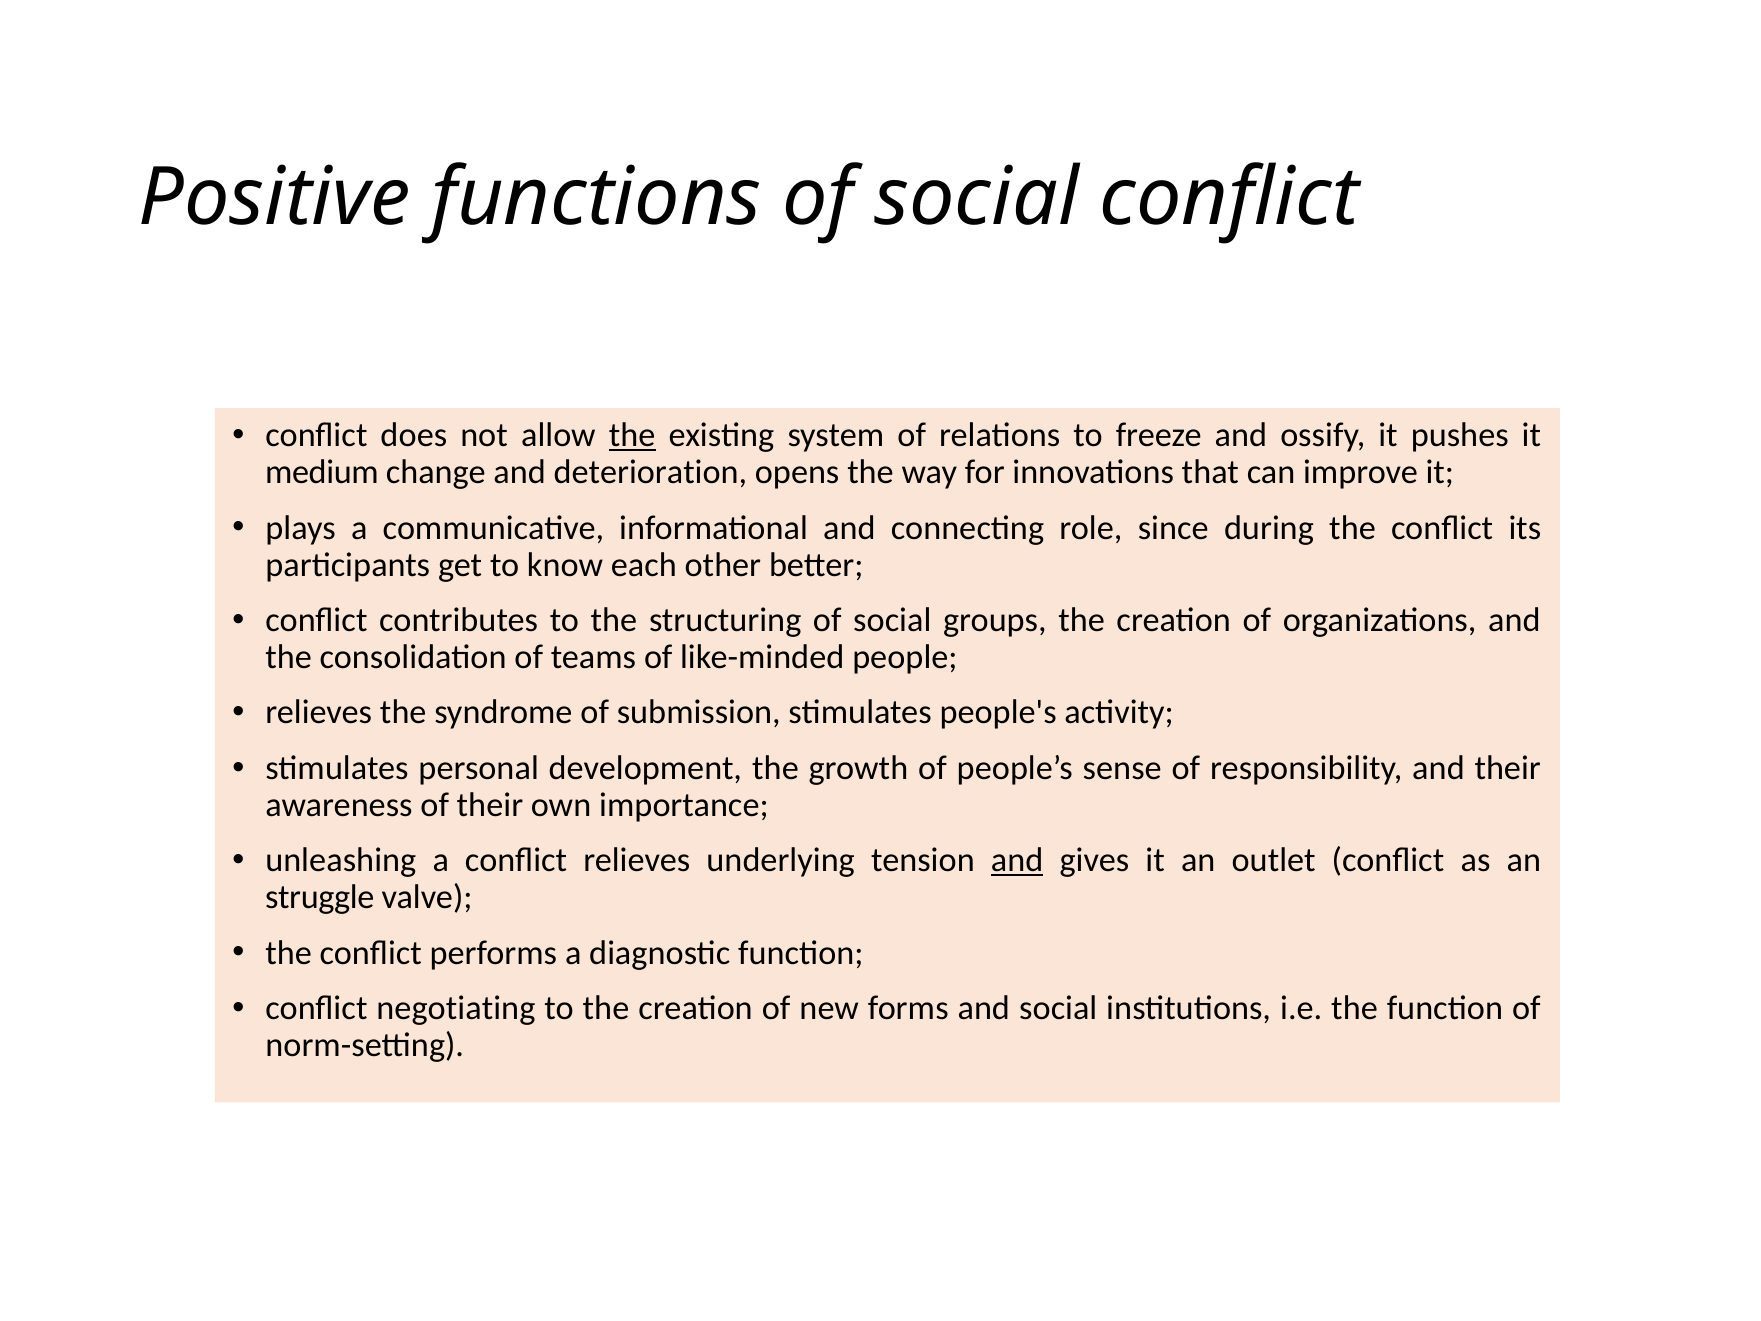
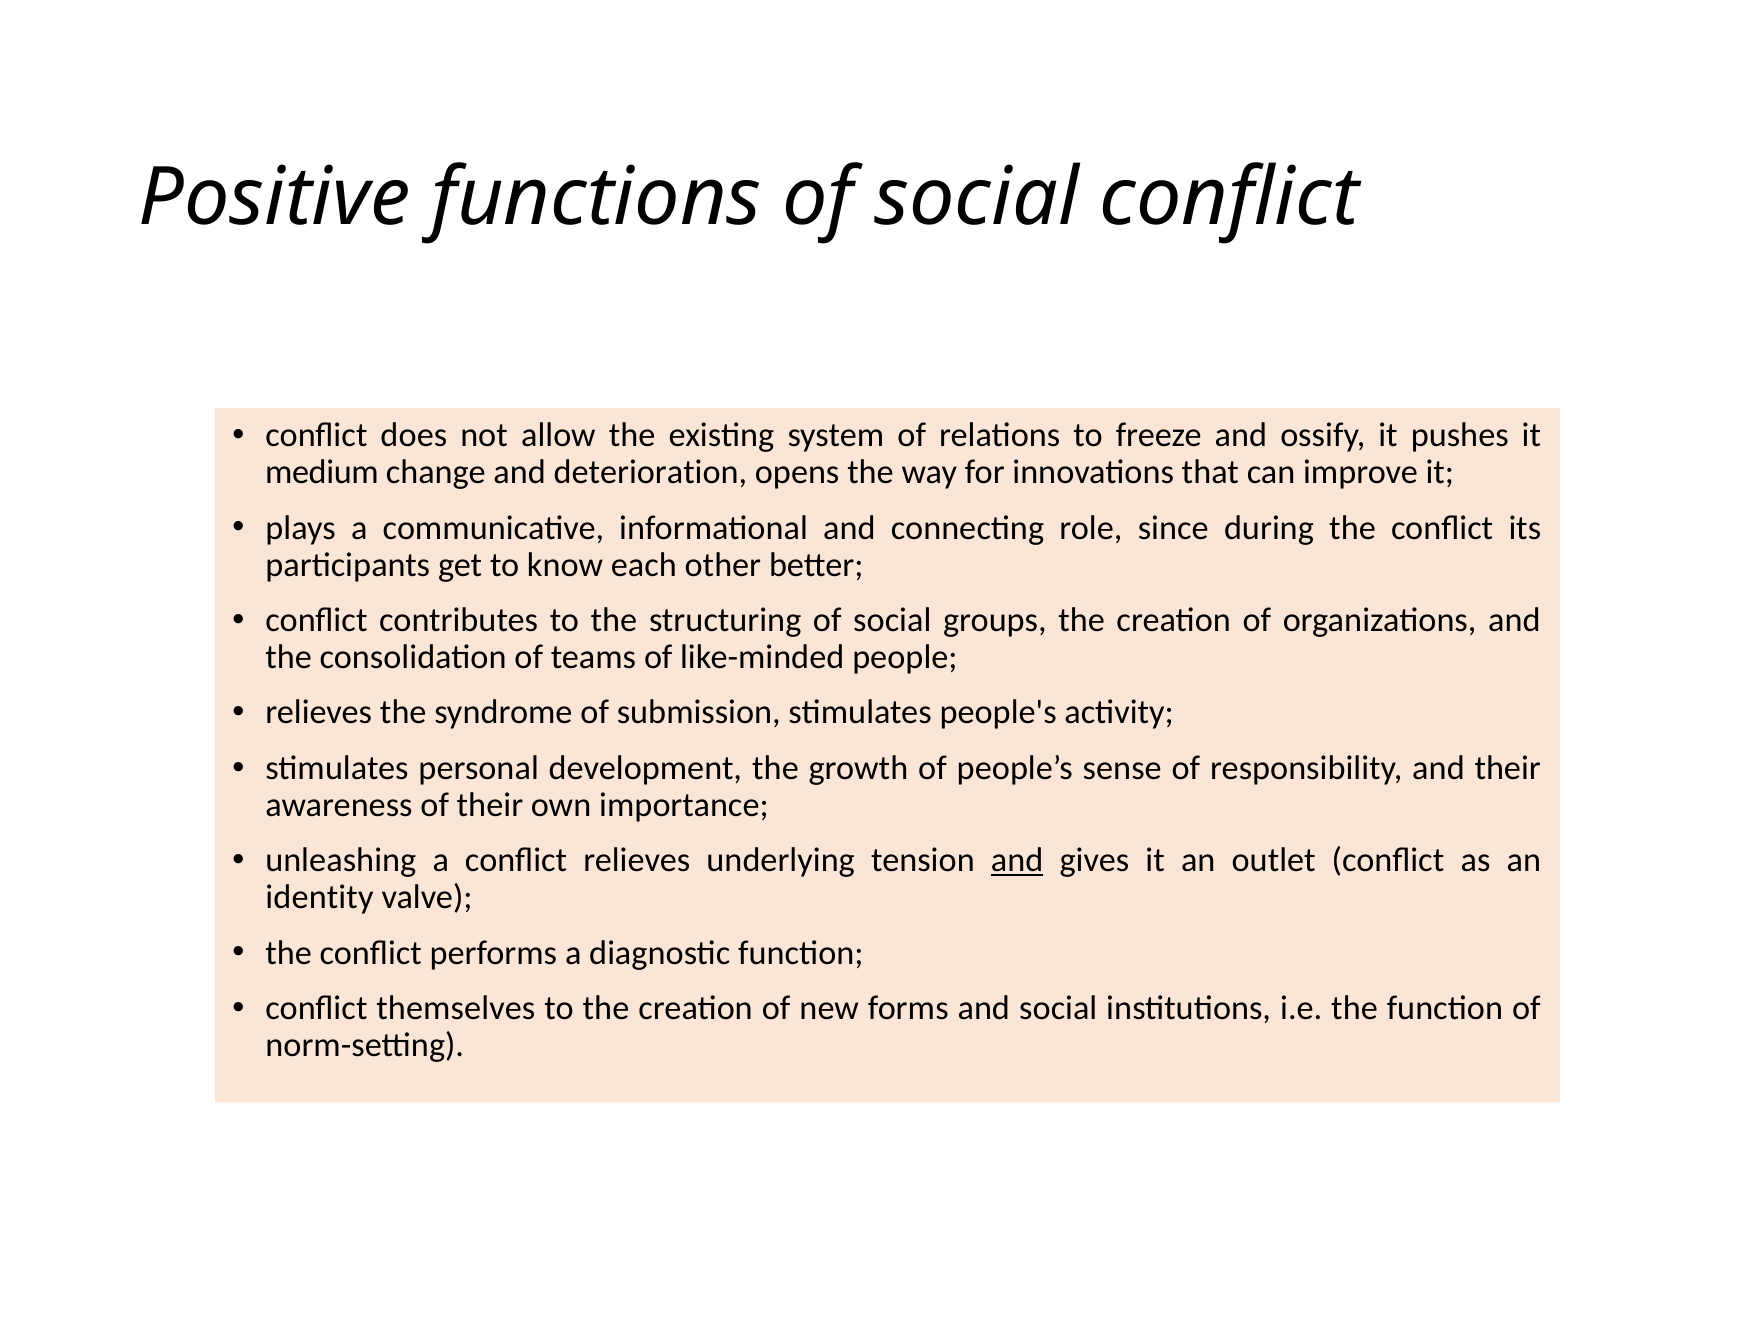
the underline: present -> none (632, 435)
struggle: struggle -> identity (320, 897)
negotiating: negotiating -> themselves (456, 1008)
